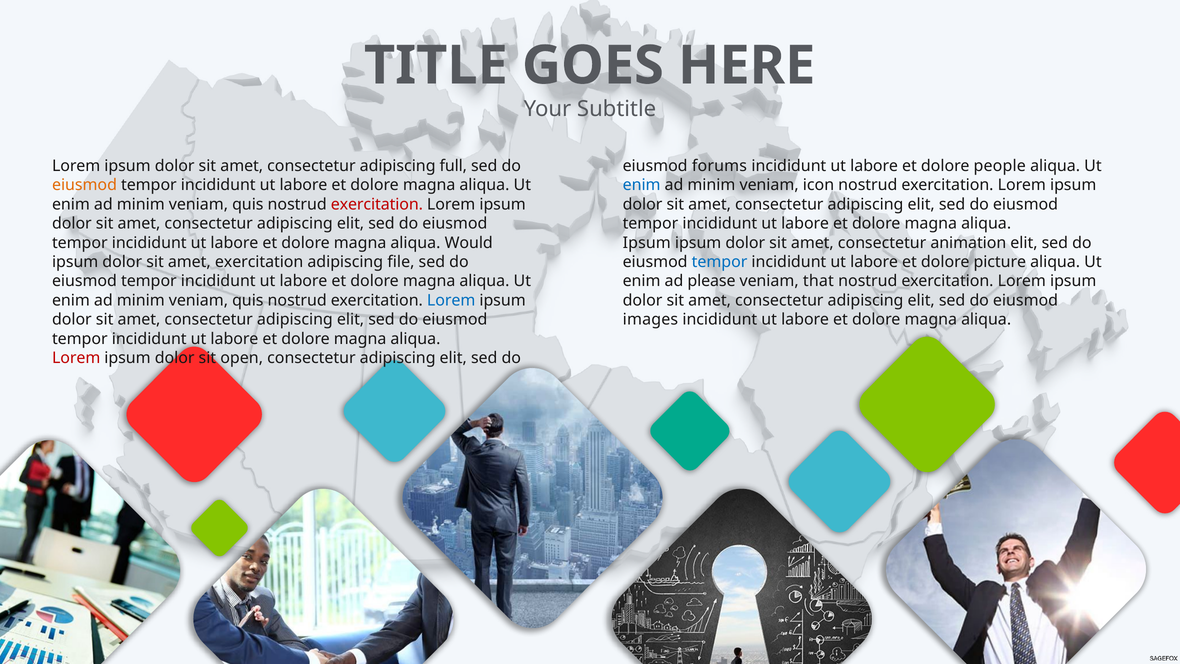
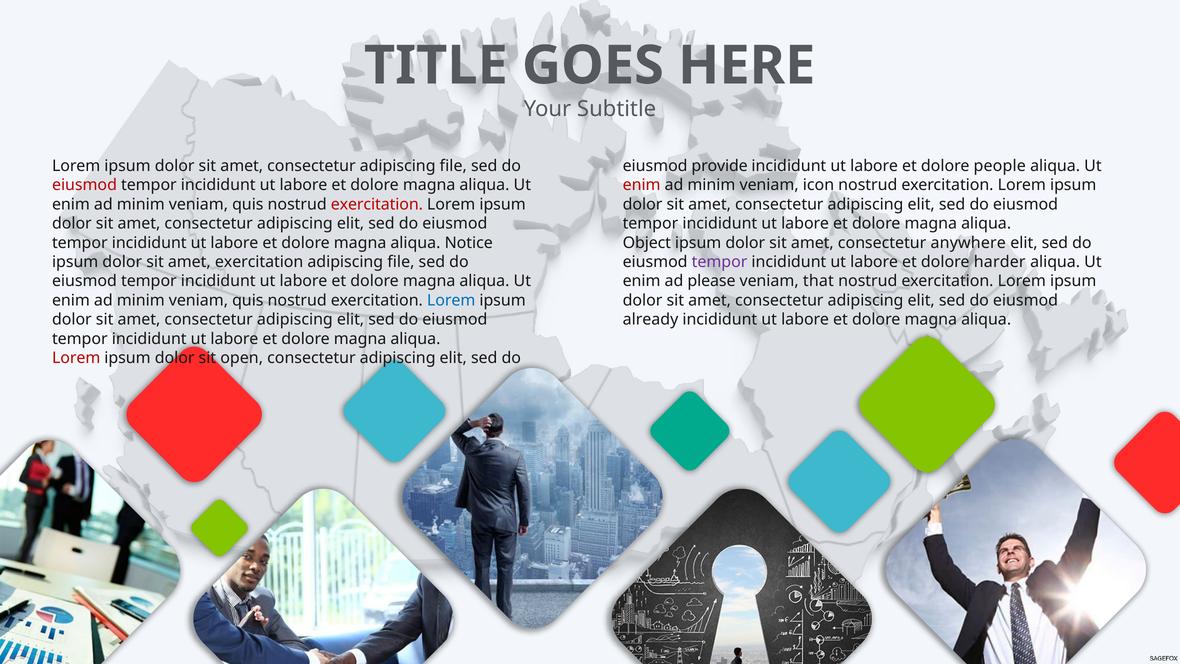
consectetur adipiscing full: full -> file (453, 166)
forums: forums -> provide (720, 166)
eiusmod colour: orange -> red (85, 185)
enim colour: blue -> red (642, 185)
Would: Would -> Notice (469, 243)
Ipsum: Ipsum -> Object (647, 243)
animation: animation -> anywhere (968, 243)
tempor colour: blue -> purple (720, 262)
picture: picture -> harder (1000, 262)
images: images -> already (651, 319)
